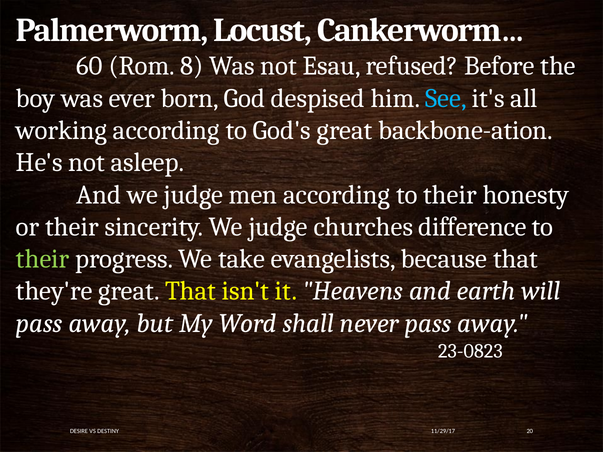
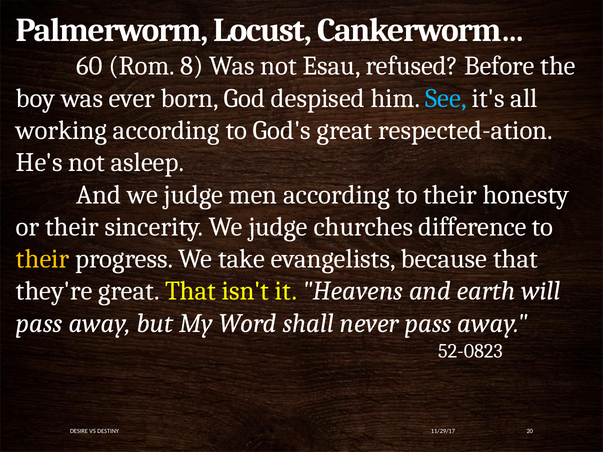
backbone-ation: backbone-ation -> respected-ation (466, 130)
their colour: light green -> yellow (43, 259)
23-0823: 23-0823 -> 52-0823 (470, 351)
